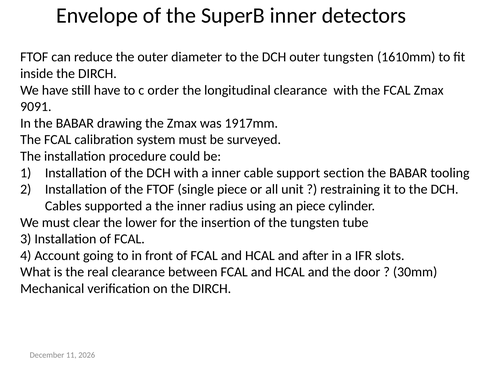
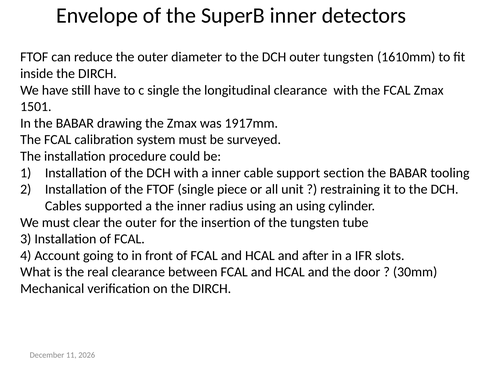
c order: order -> single (163, 90)
9091: 9091 -> 1501 (36, 106)
an piece: piece -> using (311, 206)
clear the lower: lower -> outer (141, 222)
